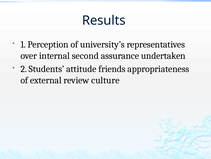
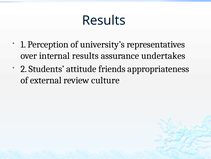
internal second: second -> results (85, 56)
undertaken: undertaken -> undertakes (163, 56)
